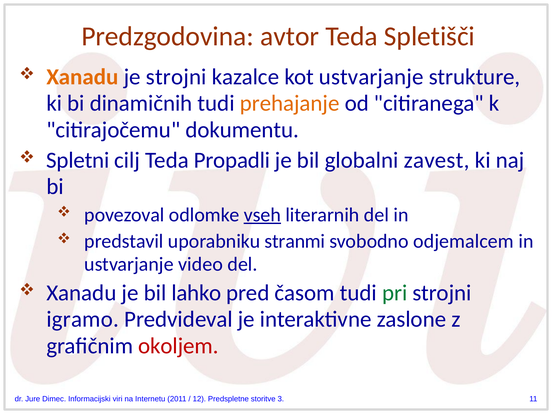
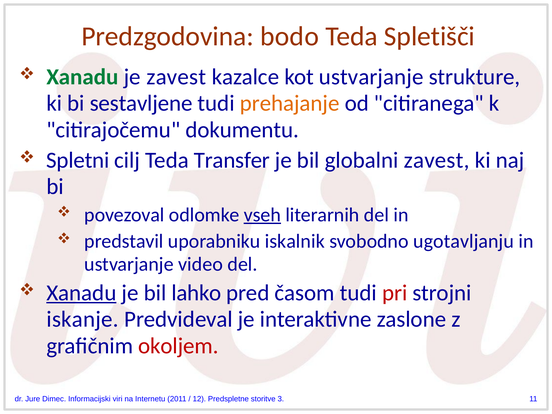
avtor: avtor -> bodo (290, 36)
Xanadu colour: orange -> green (82, 77)
je strojni: strojni -> zavest (176, 77)
dinamičnih: dinamičnih -> sestavljene (141, 103)
Propadli: Propadli -> Transfer (232, 160)
stranmi: stranmi -> iskalnik (295, 241)
odjemalcem: odjemalcem -> ugotavljanju (464, 241)
Xanadu underline: none -> present (81, 293)
pri colour: green -> red (395, 293)
igramo: igramo -> iskanje (83, 319)
